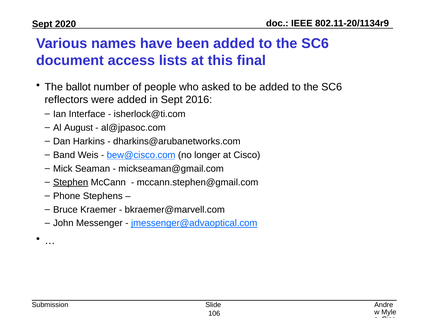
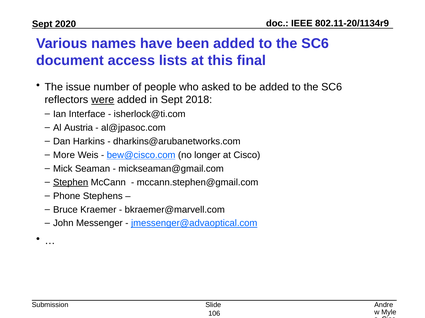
ballot: ballot -> issue (78, 87)
were underline: none -> present (103, 100)
2016: 2016 -> 2018 (199, 100)
August: August -> Austria (79, 128)
Band: Band -> More (64, 155)
